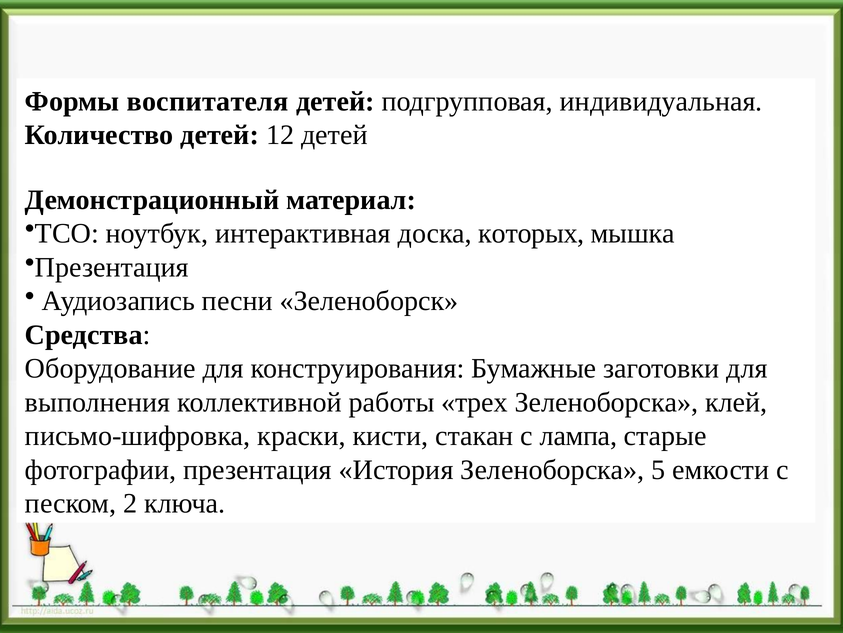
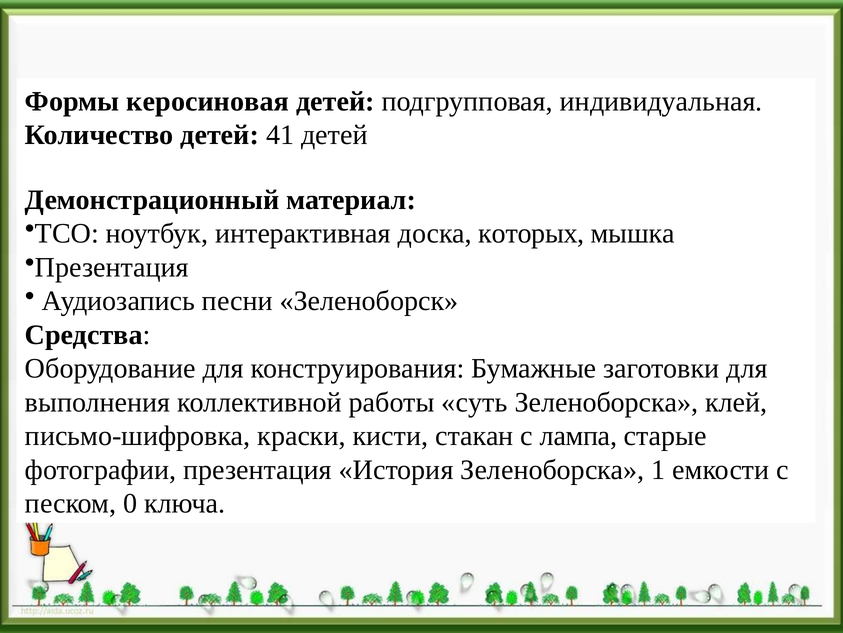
воспитателя: воспитателя -> керосиновая (208, 101)
12: 12 -> 41 (280, 135)
трех: трех -> суть (474, 402)
5: 5 -> 1 (658, 469)
2: 2 -> 0 (130, 503)
